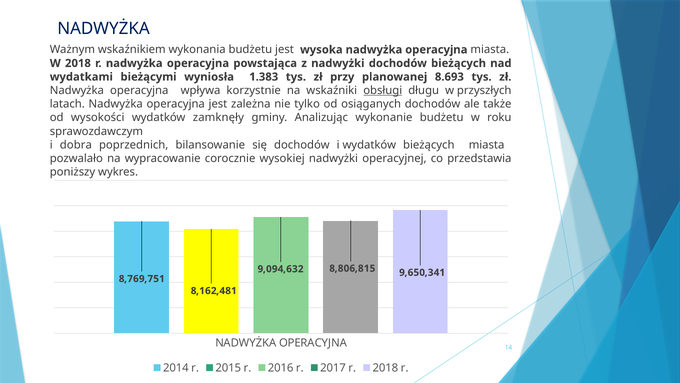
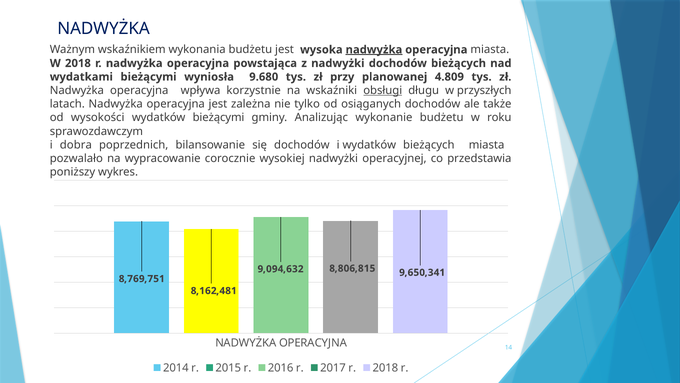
nadwyżka underline: none -> present (374, 50)
1.383: 1.383 -> 9.680 (264, 77)
8.693: 8.693 -> 4.809 (449, 77)
wydatków zamknęły: zamknęły -> bieżącymi (219, 118)
